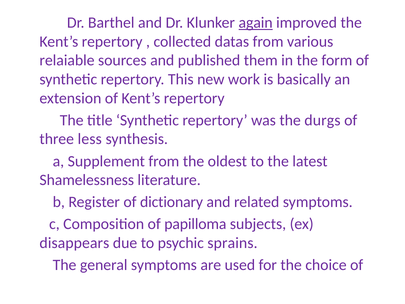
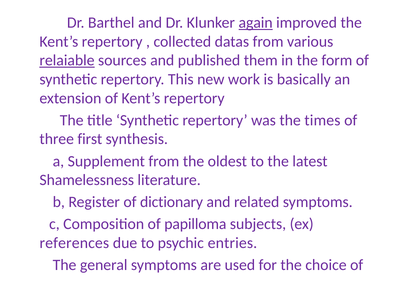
relaiable underline: none -> present (67, 60)
durgs: durgs -> times (322, 120)
less: less -> first (90, 139)
disappears: disappears -> references (74, 243)
sprains: sprains -> entries (232, 243)
